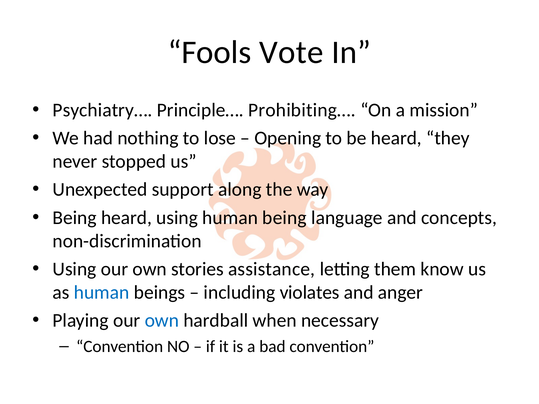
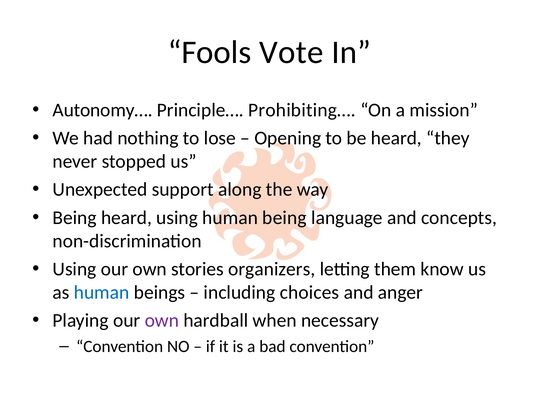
Psychiatry…: Psychiatry… -> Autonomy… (103, 110)
assistance: assistance -> organizers (272, 269)
violates: violates -> choices (309, 293)
own colour: blue -> purple (162, 321)
